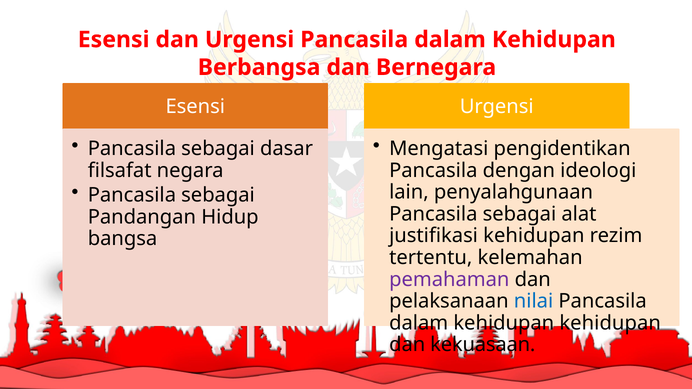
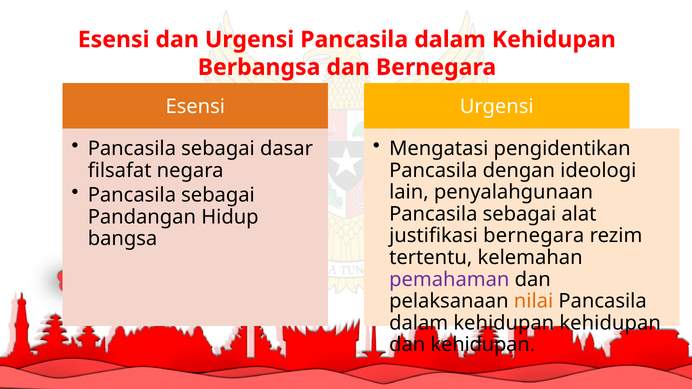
justifikasi kehidupan: kehidupan -> bernegara (534, 236)
nilai colour: blue -> orange (534, 301)
dan kekuasaan: kekuasaan -> kehidupan (483, 345)
